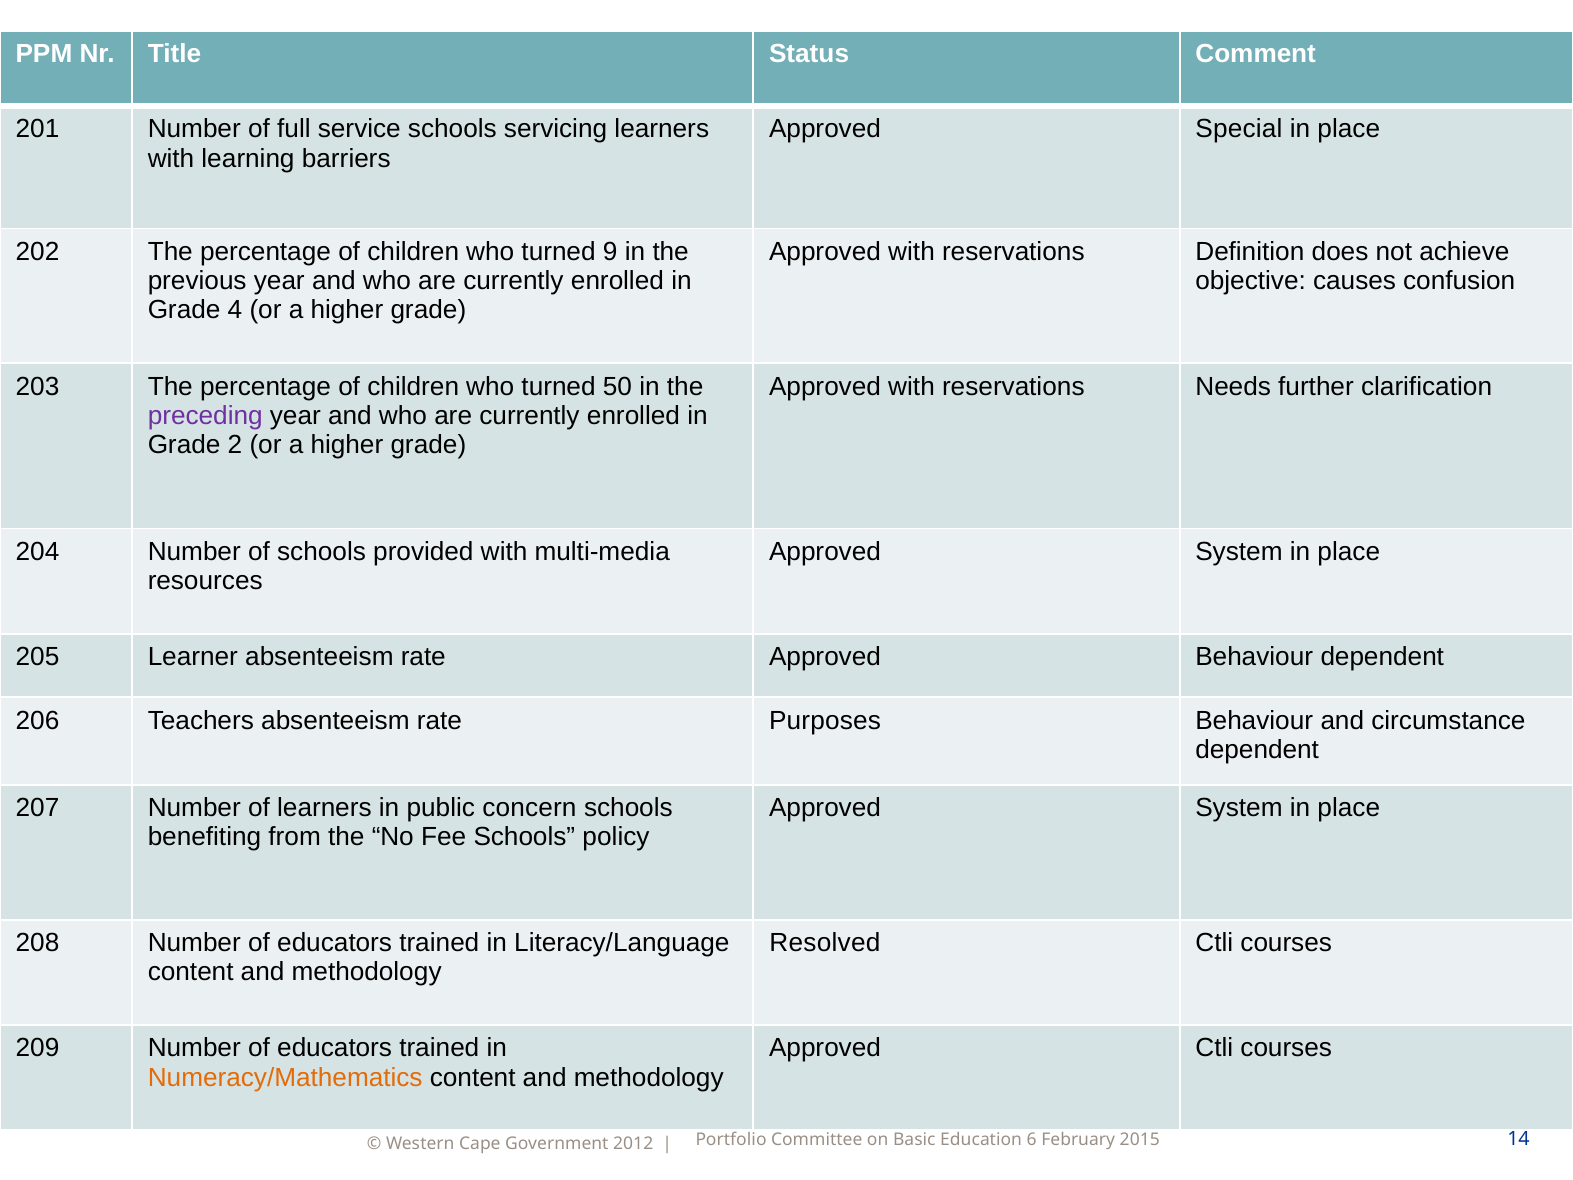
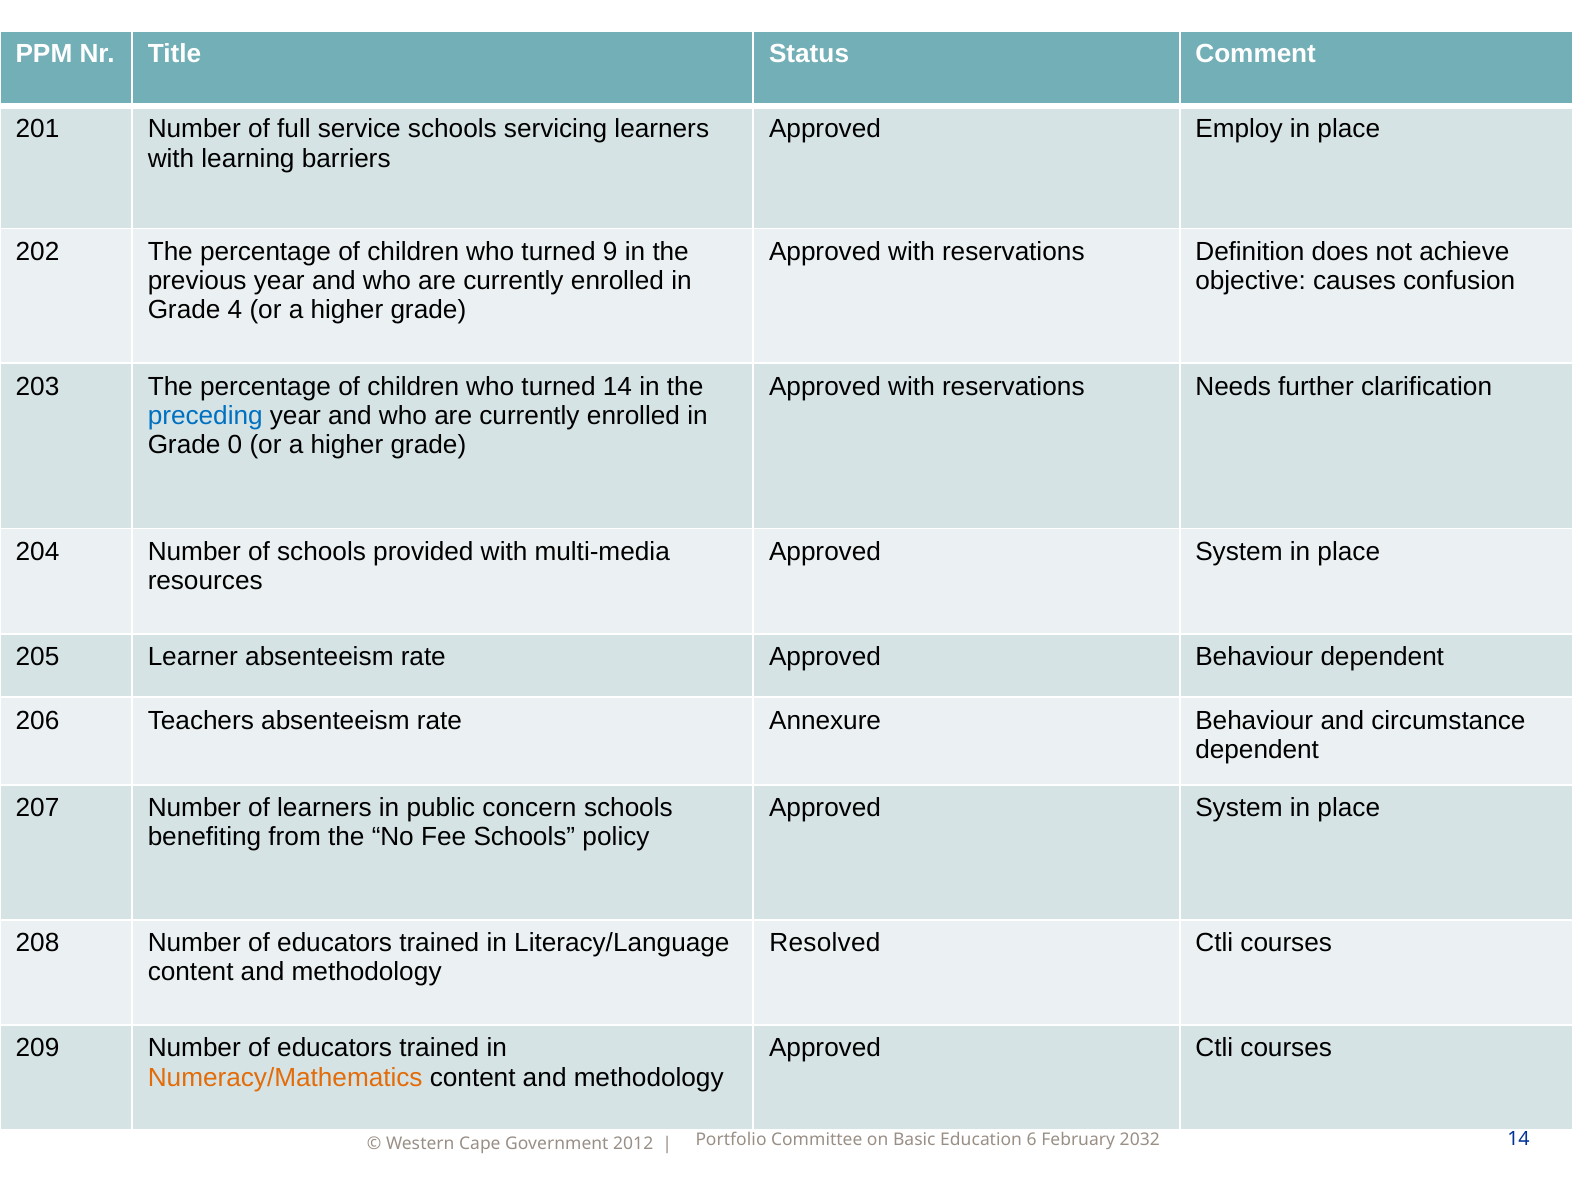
Special: Special -> Employ (1239, 129)
turned 50: 50 -> 14 (617, 386)
preceding colour: purple -> blue (205, 416)
Grade 2: 2 -> 0 (235, 445)
Purposes: Purposes -> Annexure (825, 720)
2015: 2015 -> 2032 (1140, 1140)
